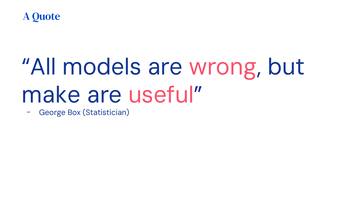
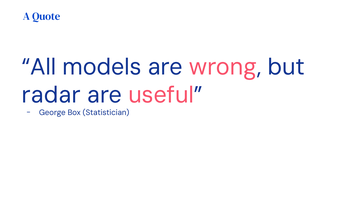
make: make -> radar (51, 95)
